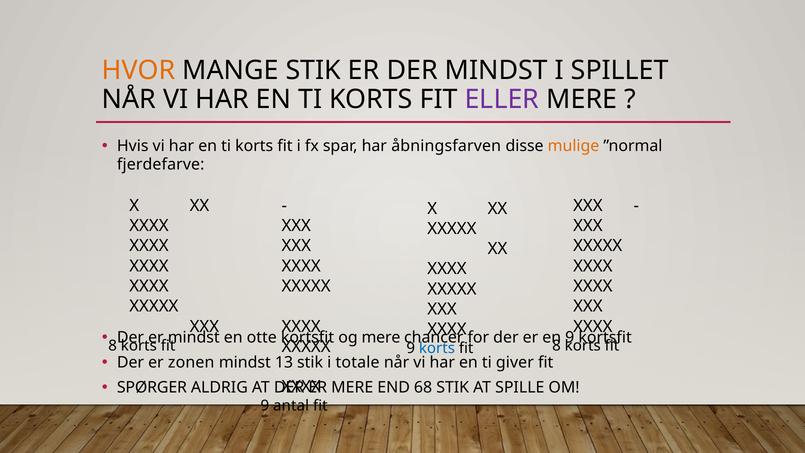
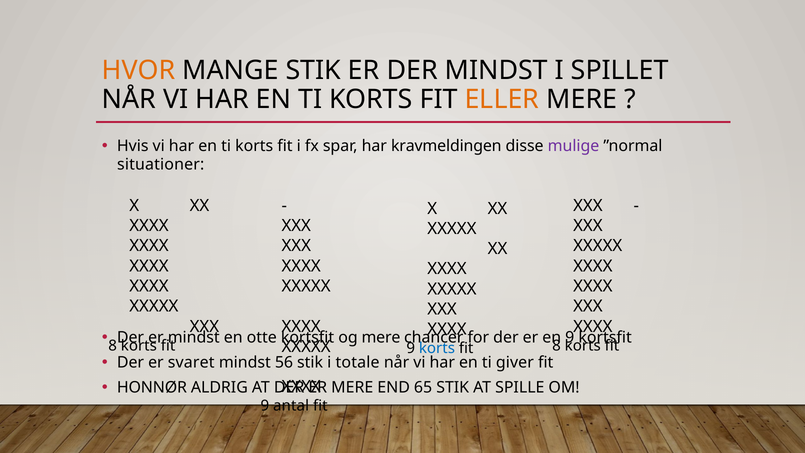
ELLER colour: purple -> orange (502, 99)
åbningsfarven: åbningsfarven -> kravmeldingen (446, 146)
mulige colour: orange -> purple (574, 146)
fjerdefarve: fjerdefarve -> situationer (161, 164)
zonen: zonen -> svaret (191, 362)
13: 13 -> 56 (284, 362)
SPØRGER: SPØRGER -> HONNØR (152, 387)
68: 68 -> 65 (423, 387)
